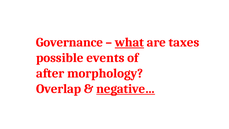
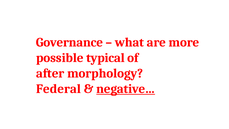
what underline: present -> none (129, 42)
taxes: taxes -> more (184, 42)
events: events -> typical (105, 58)
Overlap: Overlap -> Federal (59, 89)
